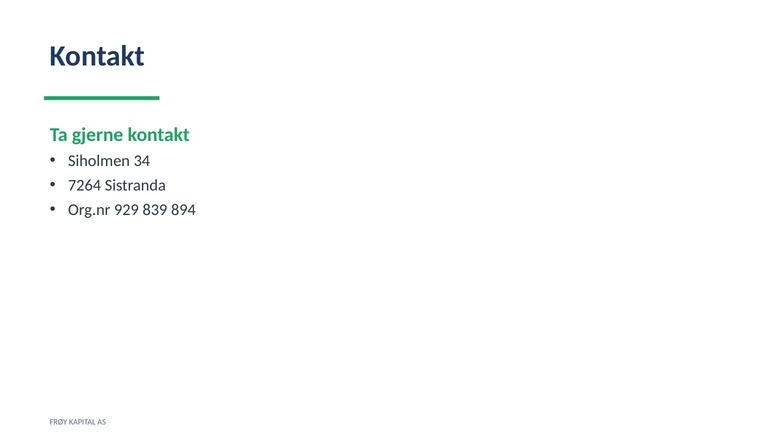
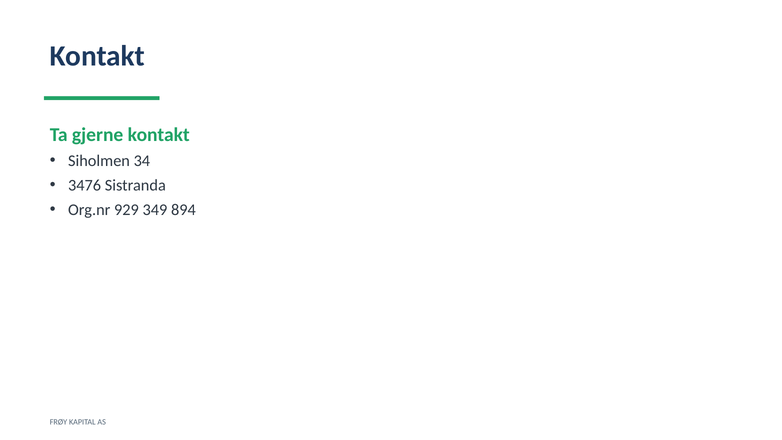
7264: 7264 -> 3476 (85, 185)
839: 839 -> 349 (155, 210)
